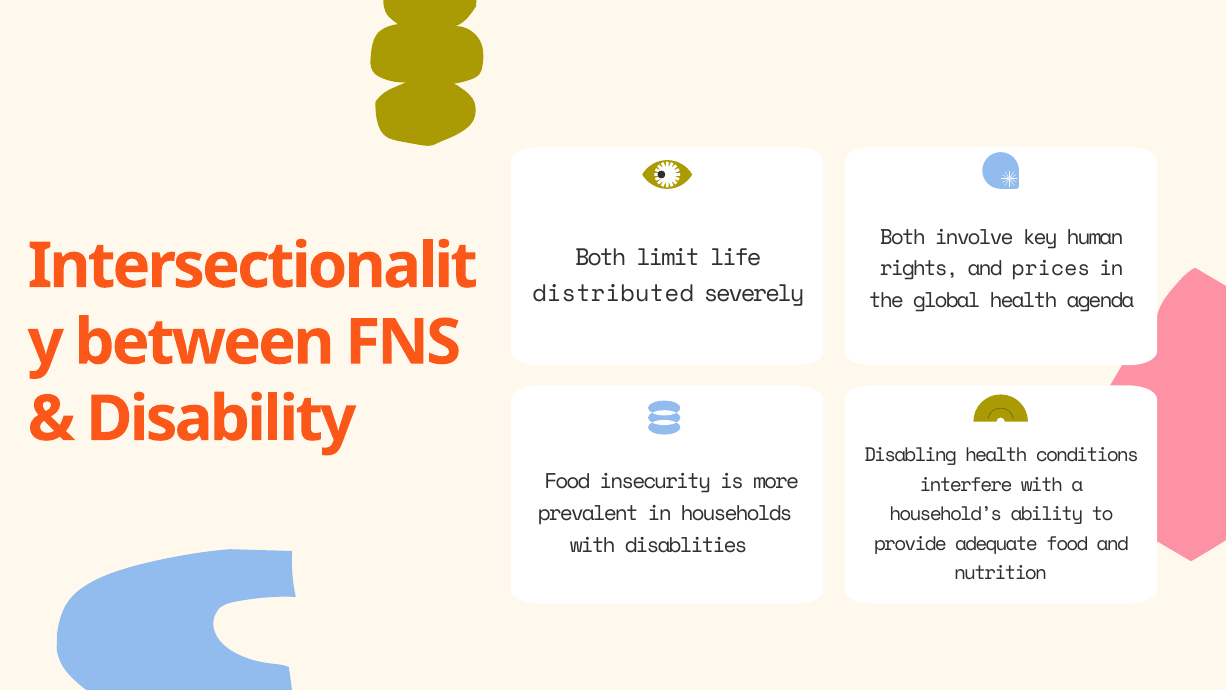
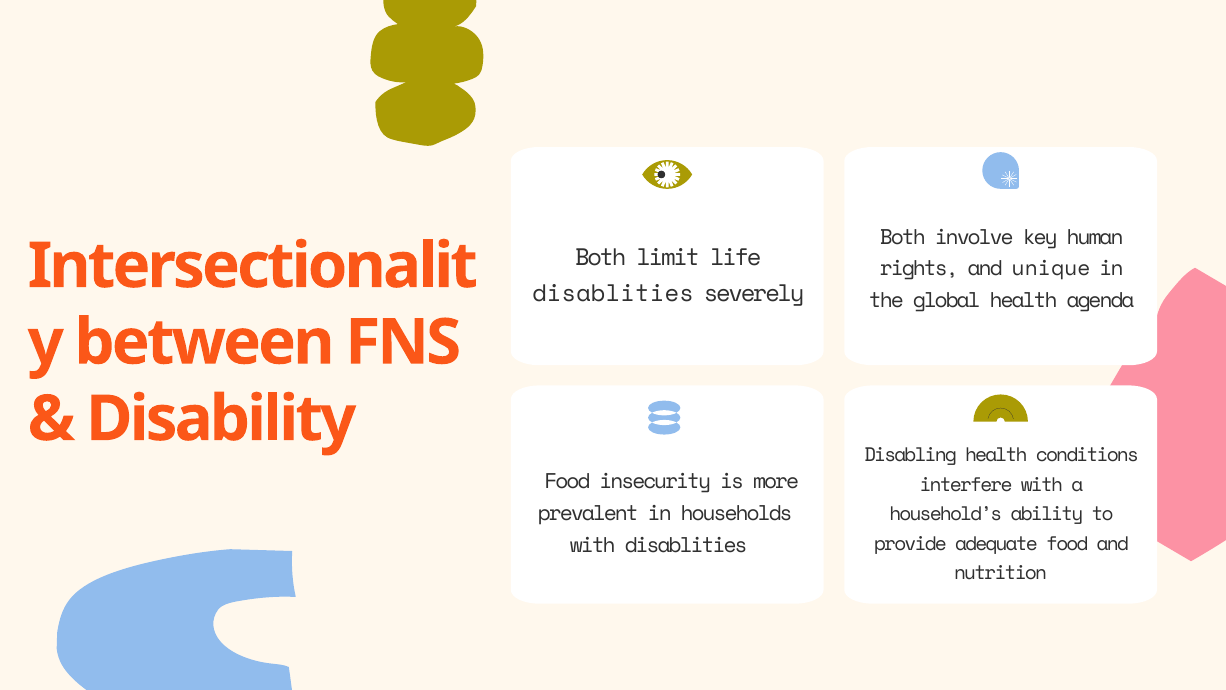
prices: prices -> unique (1051, 269)
distributed: distributed -> disablities (613, 294)
